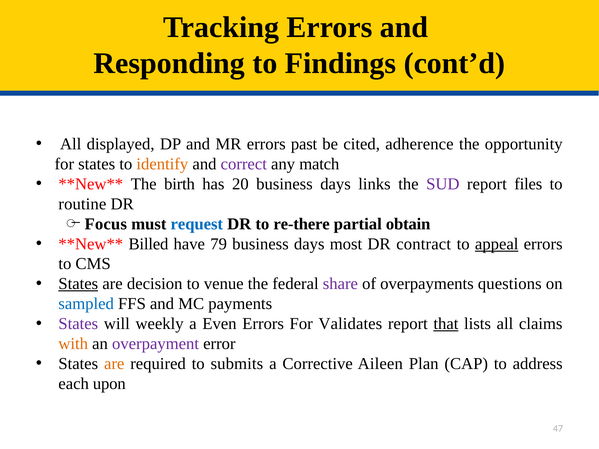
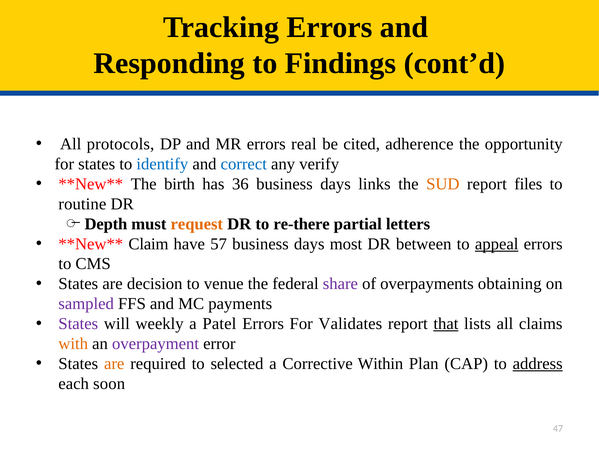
displayed: displayed -> protocols (121, 144)
past: past -> real (304, 144)
identify colour: orange -> blue (162, 164)
correct colour: purple -> blue (244, 164)
match: match -> verify (319, 164)
20: 20 -> 36 (240, 184)
SUD colour: purple -> orange (443, 184)
Focus: Focus -> Depth (106, 224)
request colour: blue -> orange (197, 224)
obtain: obtain -> letters (408, 224)
Billed: Billed -> Claim (148, 244)
79: 79 -> 57 (219, 244)
contract: contract -> between (424, 244)
States underline: present -> none (78, 284)
questions: questions -> obtaining (510, 284)
sampled colour: blue -> purple (86, 304)
Even: Even -> Patel (219, 324)
submits: submits -> selected (237, 364)
Aileen: Aileen -> Within (380, 364)
address underline: none -> present (538, 364)
upon: upon -> soon (109, 384)
